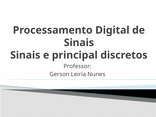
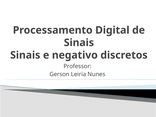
principal: principal -> negativo (75, 55)
